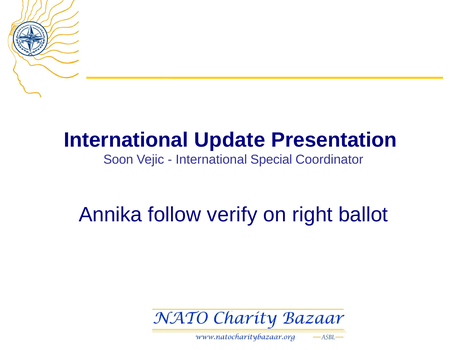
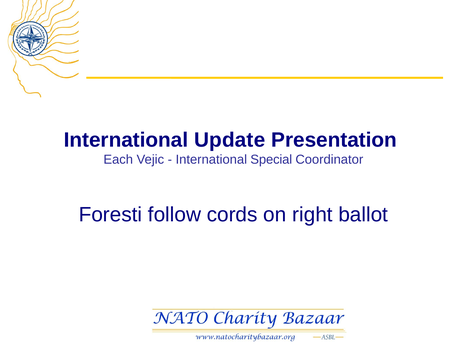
Soon: Soon -> Each (118, 160)
Annika: Annika -> Foresti (110, 215)
verify: verify -> cords (232, 215)
